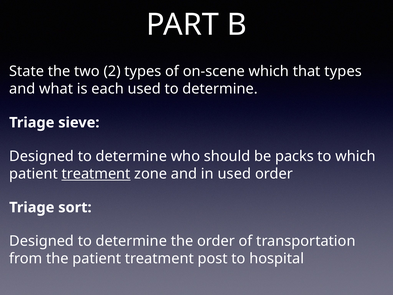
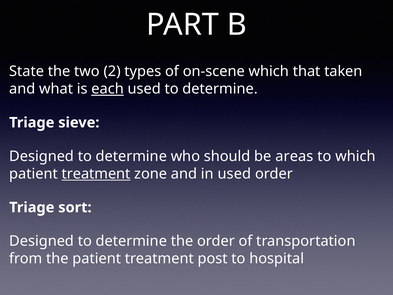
that types: types -> taken (343, 71)
each underline: none -> present (108, 89)
packs: packs -> areas (294, 156)
